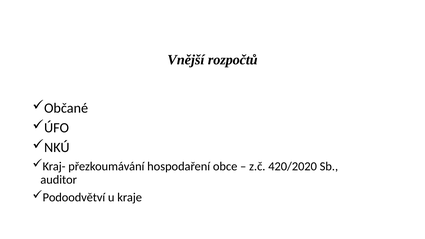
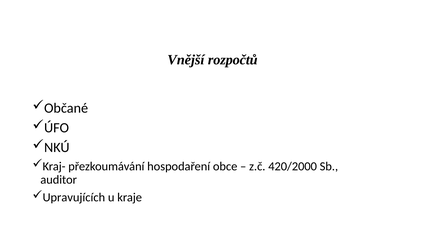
420/2020: 420/2020 -> 420/2000 (293, 166)
Podoodvětví: Podoodvětví -> Upravujících (74, 198)
